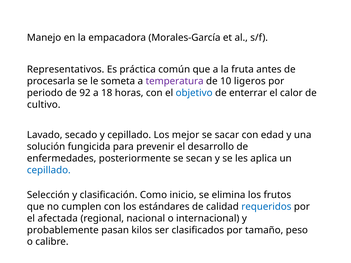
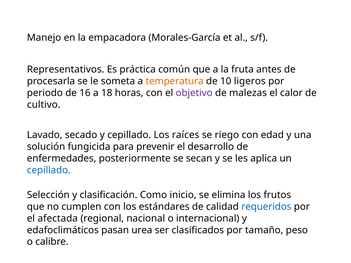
temperatura colour: purple -> orange (175, 81)
92: 92 -> 16 (85, 93)
objetivo colour: blue -> purple (194, 93)
enterrar: enterrar -> malezas (248, 93)
mejor: mejor -> raíces (186, 135)
sacar: sacar -> riego (227, 135)
probablemente: probablemente -> edafoclimáticos (63, 230)
kilos: kilos -> urea (142, 230)
